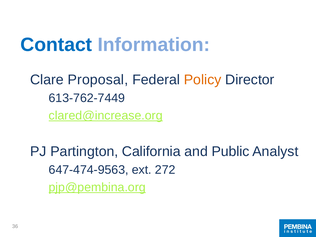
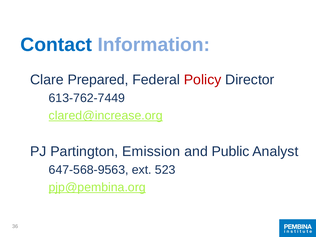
Proposal: Proposal -> Prepared (98, 80)
Policy colour: orange -> red (203, 80)
California: California -> Emission (151, 151)
647-474-9563: 647-474-9563 -> 647-568-9563 (89, 170)
272: 272 -> 523 (165, 170)
